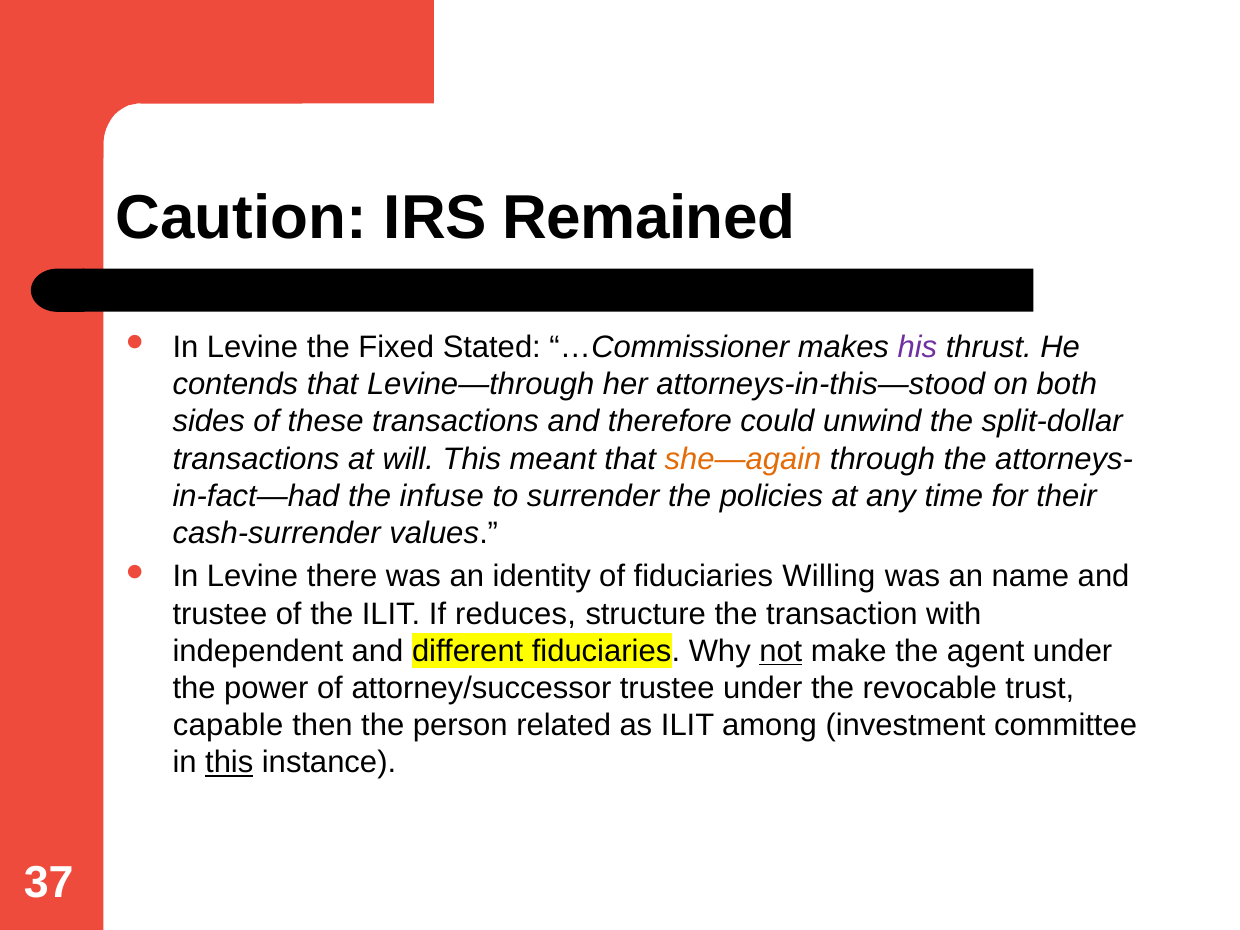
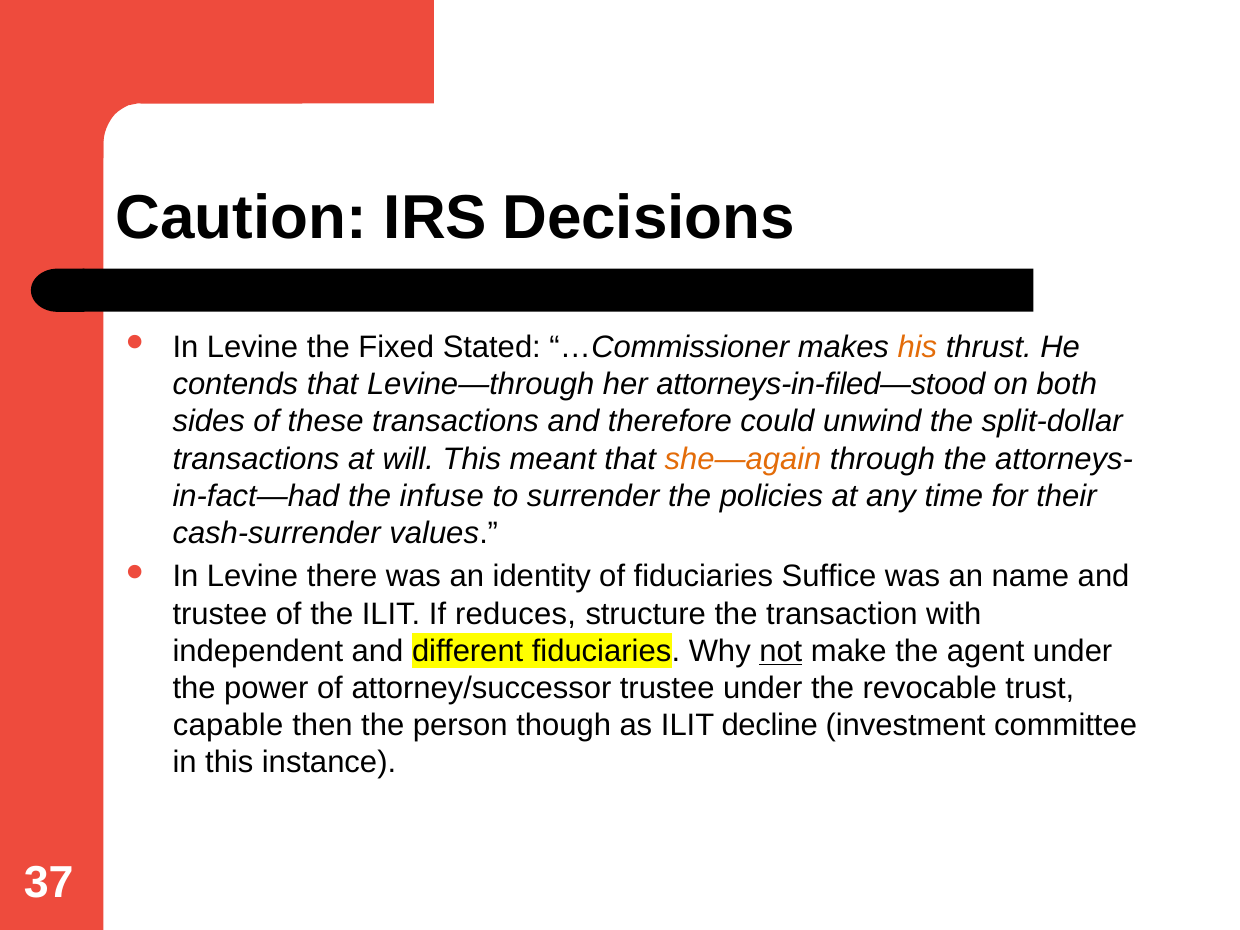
Remained: Remained -> Decisions (648, 218)
his colour: purple -> orange (917, 347)
attorneys-in-this—stood: attorneys-in-this—stood -> attorneys-in-filed—stood (821, 385)
Willing: Willing -> Suffice (829, 577)
related: related -> though (564, 726)
among: among -> decline (770, 726)
this underline: present -> none (229, 763)
